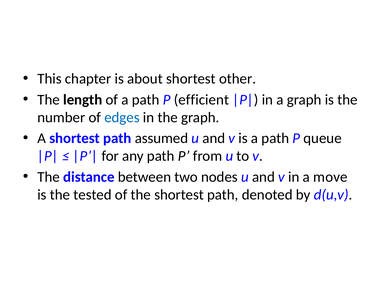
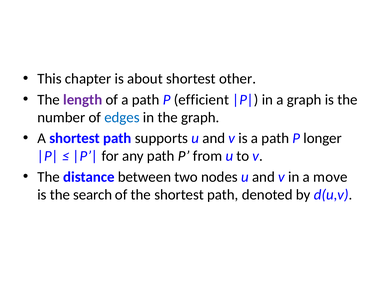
length colour: black -> purple (83, 100)
assumed: assumed -> supports (161, 138)
queue: queue -> longer (323, 138)
tested: tested -> search (93, 195)
